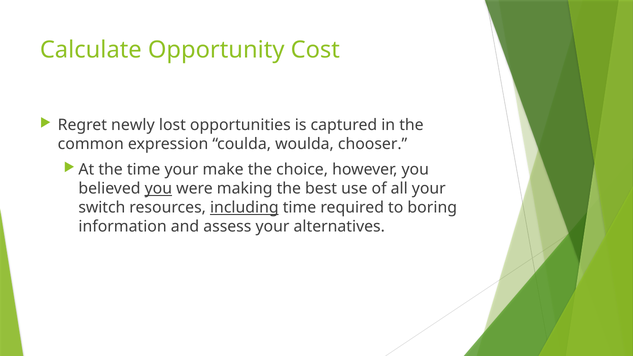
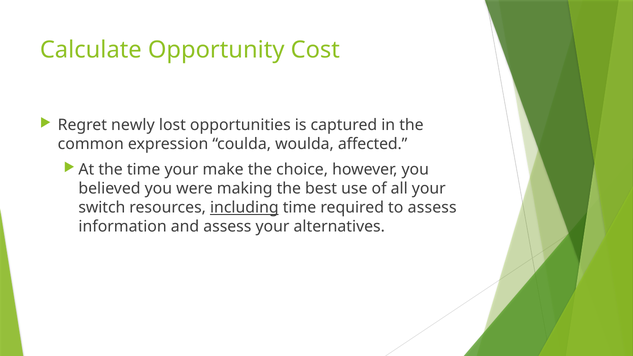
chooser: chooser -> affected (373, 144)
you underline: present -> none (158, 189)
to boring: boring -> assess (432, 208)
